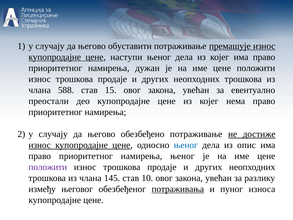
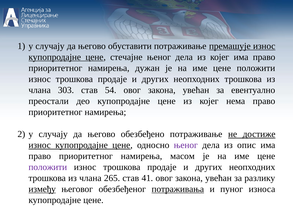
наступи: наступи -> стечајне (126, 57)
588: 588 -> 303 (66, 90)
15: 15 -> 54 (111, 90)
њеног colour: blue -> purple (186, 145)
намирења њеног: њеног -> масом (182, 156)
145: 145 -> 265 (112, 178)
10: 10 -> 41 (147, 178)
између underline: none -> present (42, 189)
